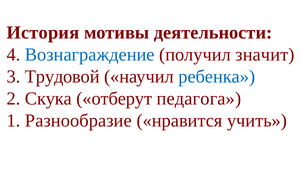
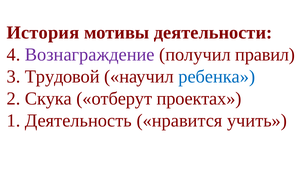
Вознаграждение colour: blue -> purple (90, 55)
значит: значит -> правил (265, 55)
педагога: педагога -> проектах (199, 99)
Разнообразие: Разнообразие -> Деятельность (78, 121)
